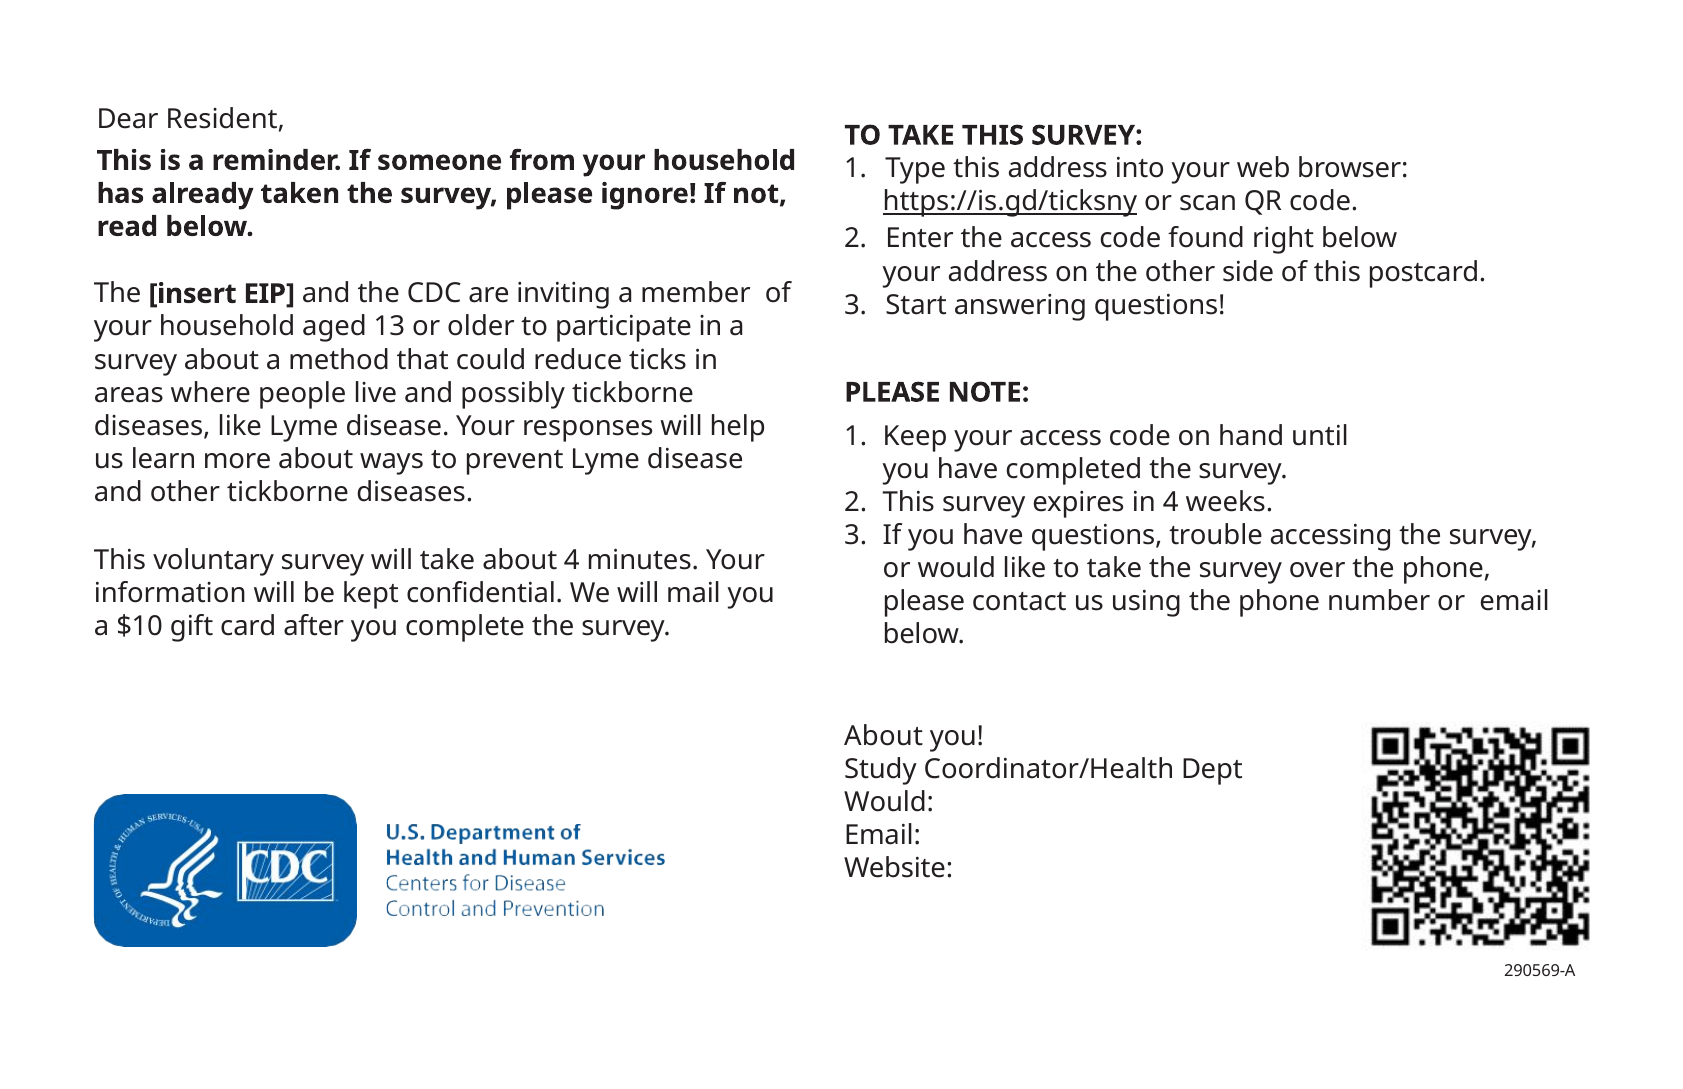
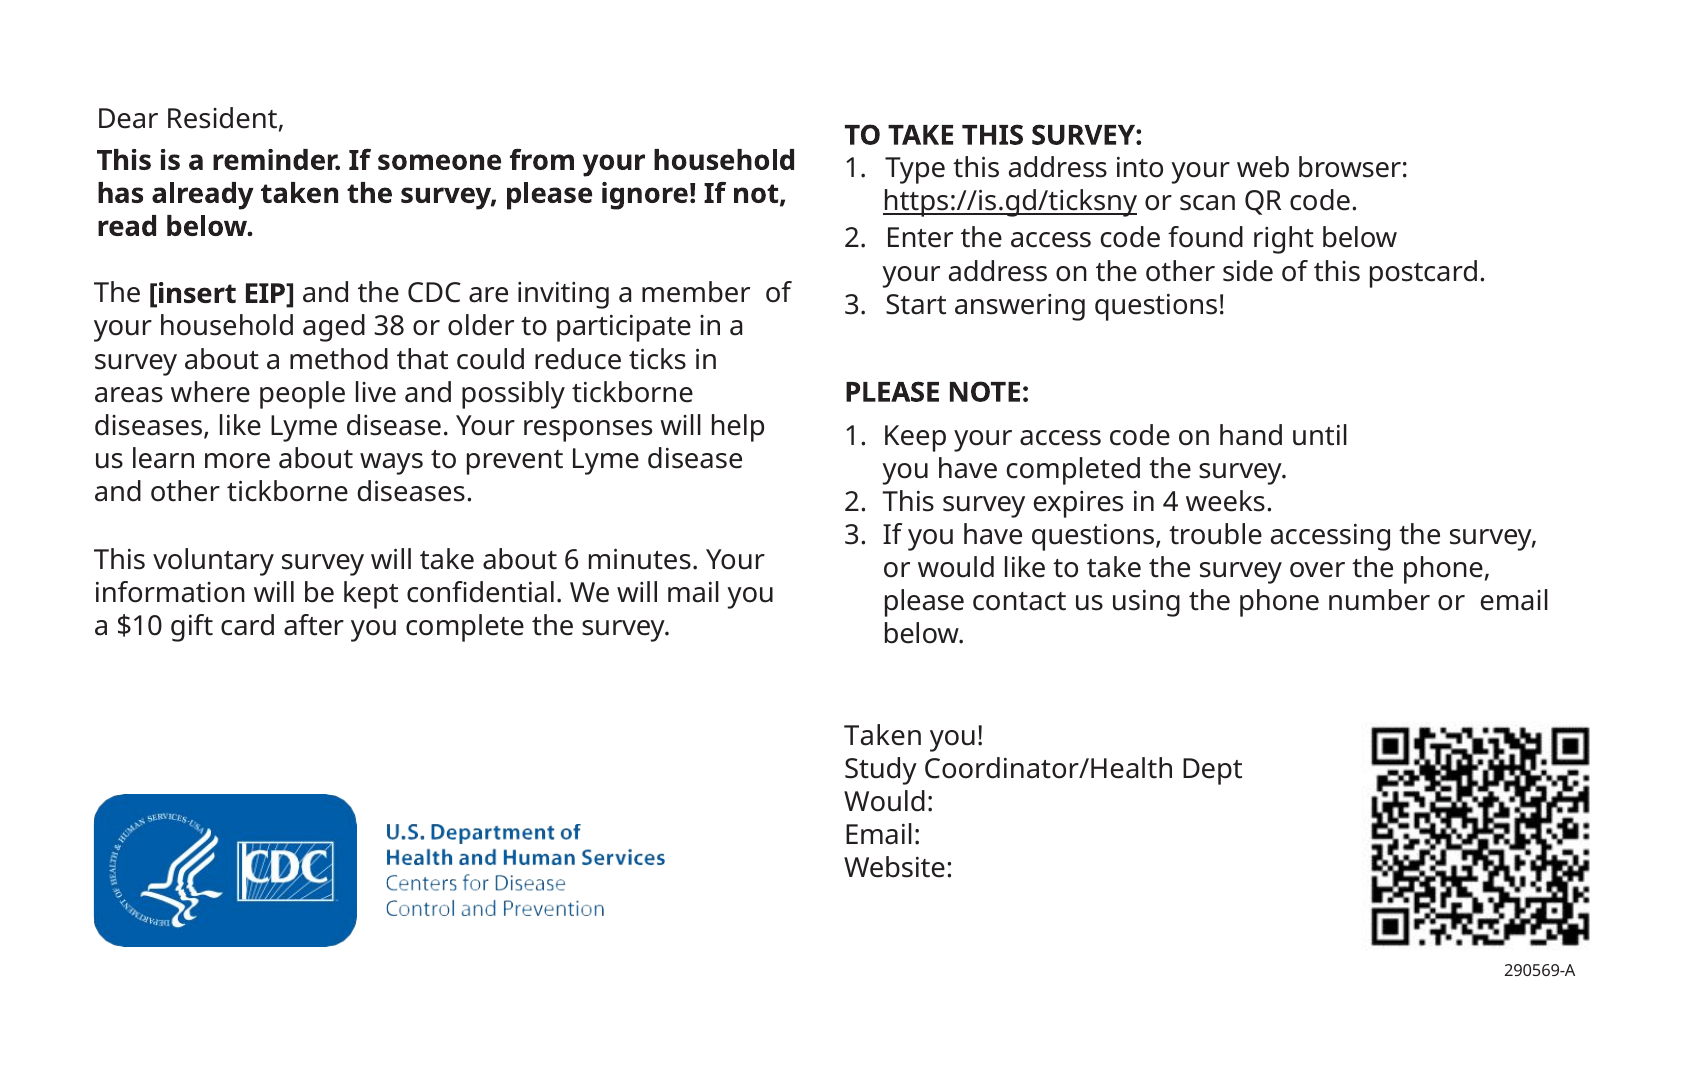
13: 13 -> 38 (389, 327)
about 4: 4 -> 6 (572, 560)
About: About -> Taken (884, 737)
